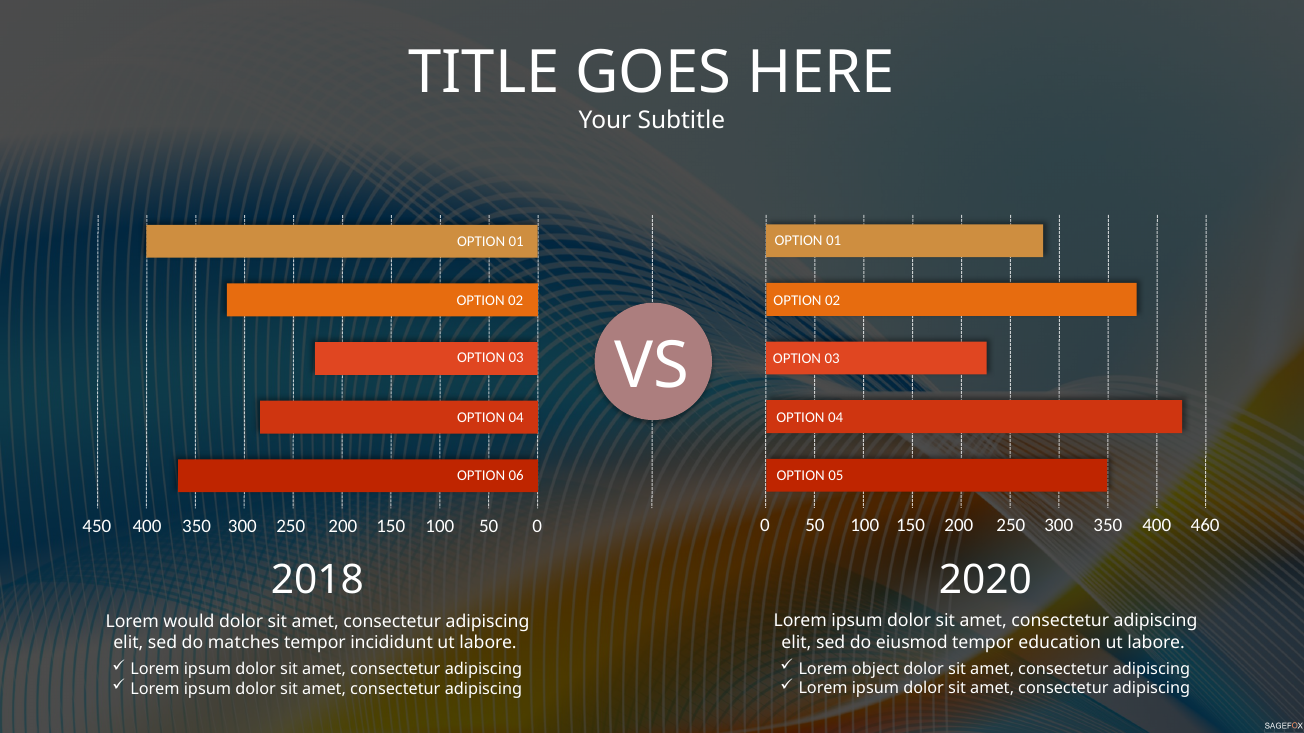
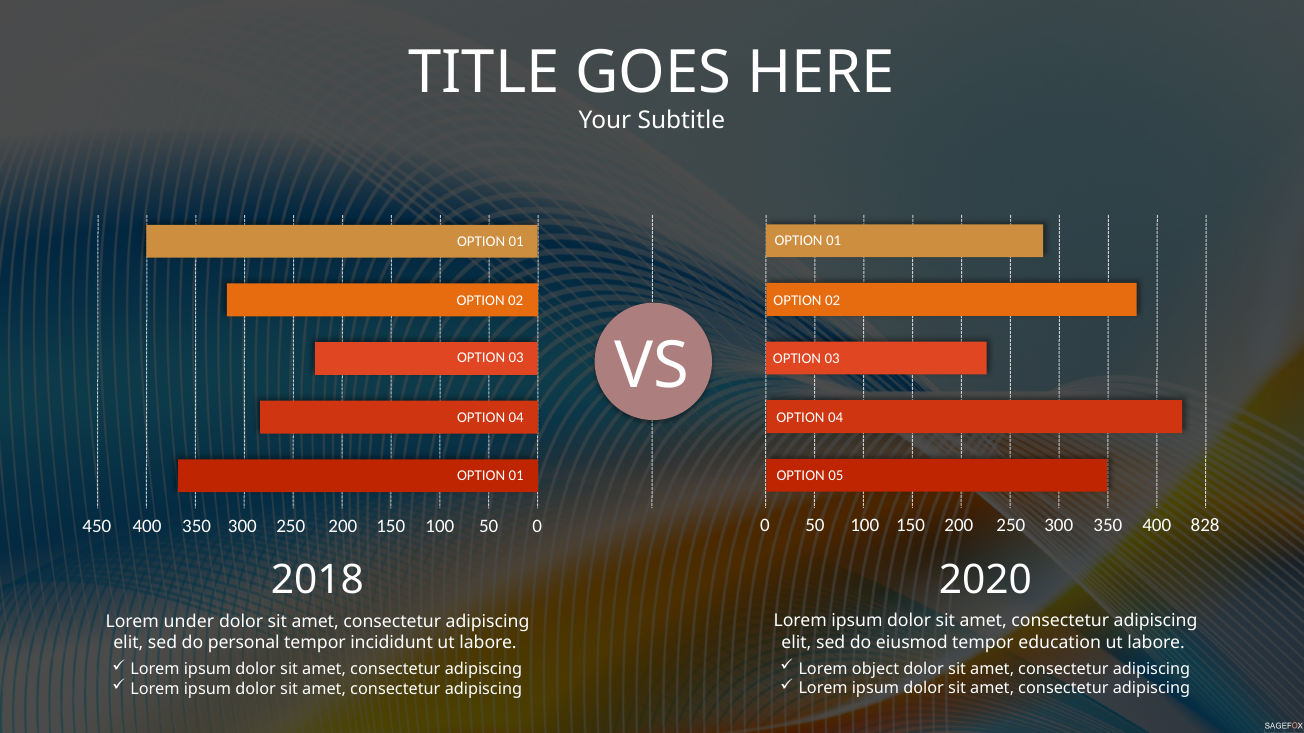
06: 06 -> 01 (516, 476)
460: 460 -> 828 (1205, 526)
would: would -> under (189, 622)
matches: matches -> personal (244, 643)
